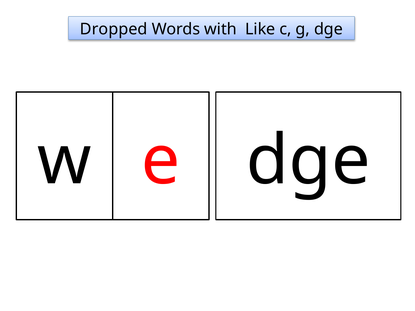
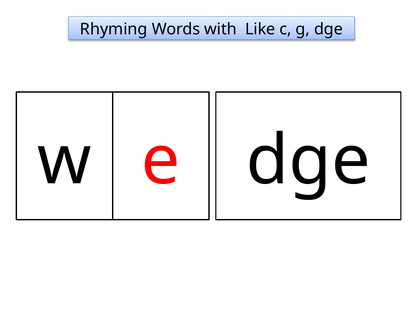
Dropped: Dropped -> Rhyming (114, 29)
